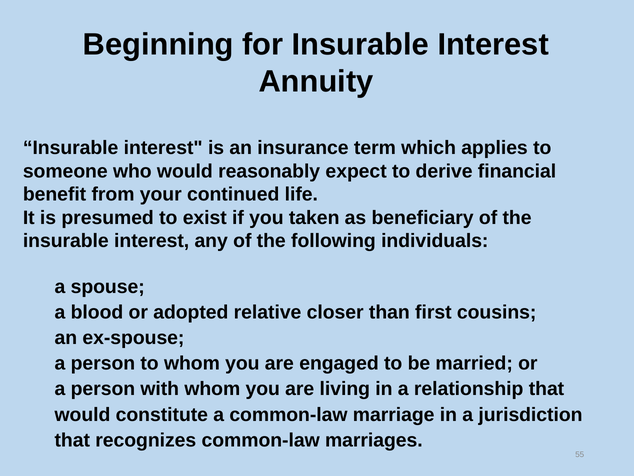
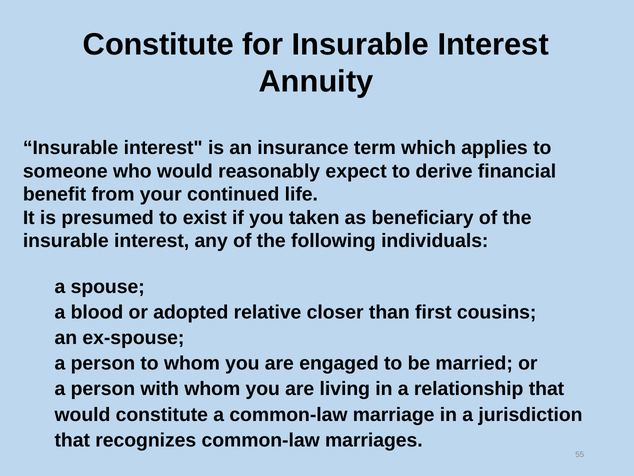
Beginning: Beginning -> Constitute (158, 44)
